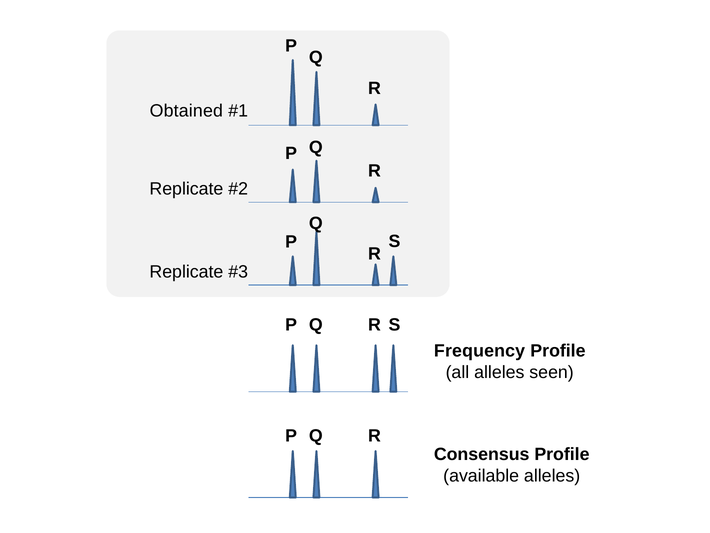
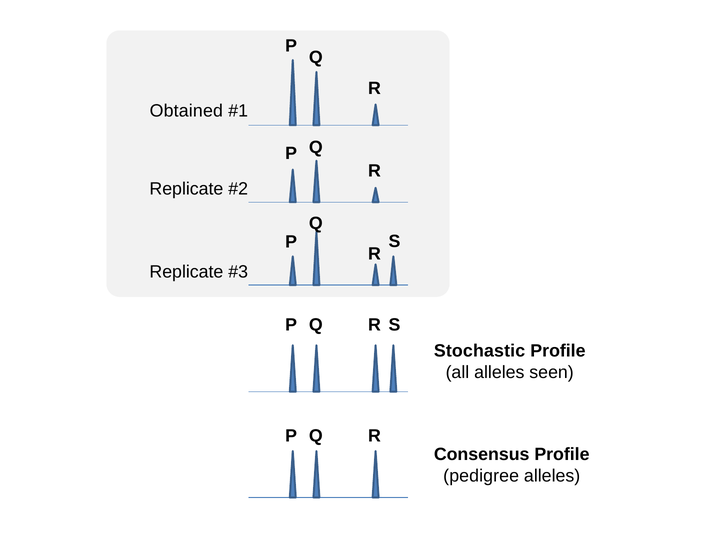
Frequency: Frequency -> Stochastic (480, 351)
available: available -> pedigree (481, 475)
